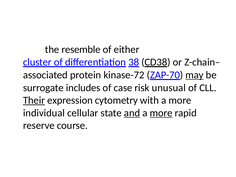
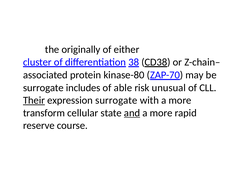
resemble: resemble -> originally (81, 50)
kinase-72: kinase-72 -> kinase-80 (124, 75)
may underline: present -> none (194, 75)
case: case -> able (123, 88)
expression cytometry: cytometry -> surrogate (116, 100)
individual: individual -> transform (44, 113)
more underline: present -> none (161, 113)
